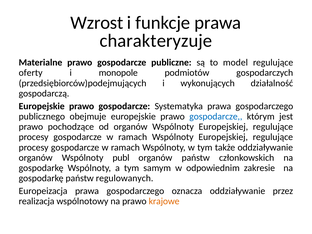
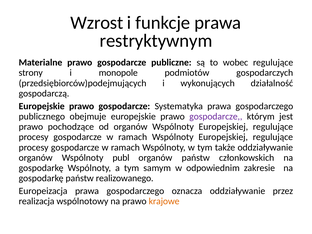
charakteryzuje: charakteryzuje -> restryktywnym (156, 41)
model: model -> wobec (236, 63)
oferty: oferty -> strony (31, 73)
gospodarcze colour: blue -> purple (216, 117)
regulowanych: regulowanych -> realizowanego (125, 178)
